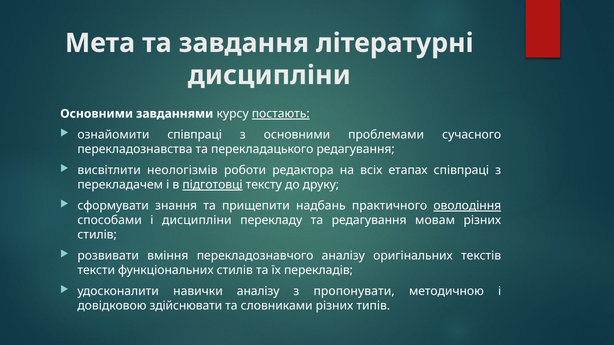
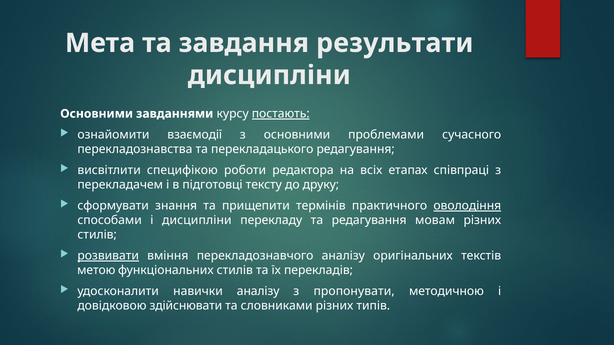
літературні: літературні -> результати (395, 43)
ознайомити співпраці: співпраці -> взаємодії (195, 135)
неологізмів: неологізмів -> специфікою (182, 170)
підготовці underline: present -> none (213, 185)
надбань: надбань -> термінів (321, 206)
розвивати underline: none -> present (108, 256)
тексти: тексти -> метою (96, 271)
